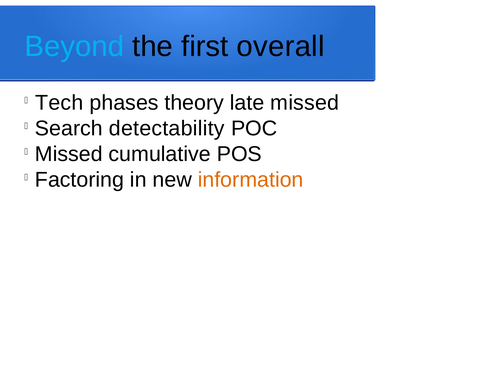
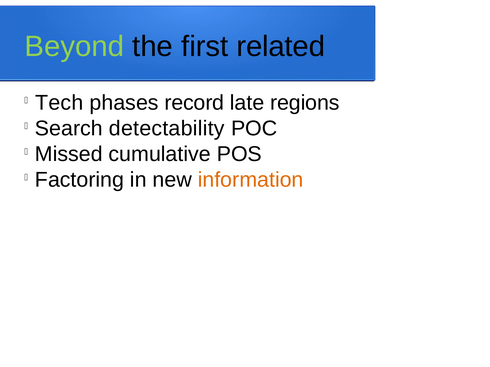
Beyond colour: light blue -> light green (74, 46)
overall: overall -> related (281, 46)
theory: theory -> record (194, 103)
late missed: missed -> regions (305, 103)
